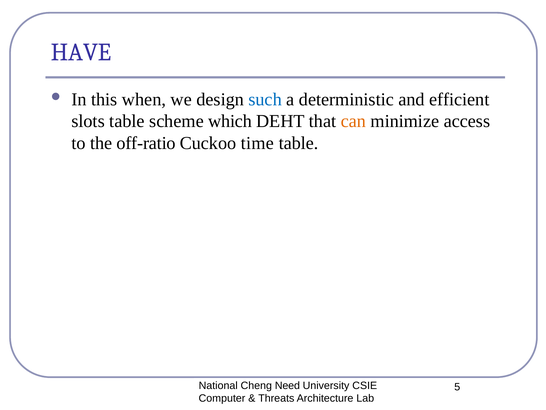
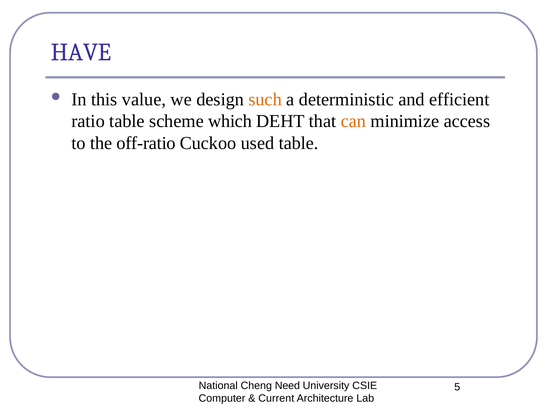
when: when -> value (144, 99)
such colour: blue -> orange (265, 99)
slots: slots -> ratio (88, 121)
time: time -> used (257, 143)
Threats: Threats -> Current (276, 398)
